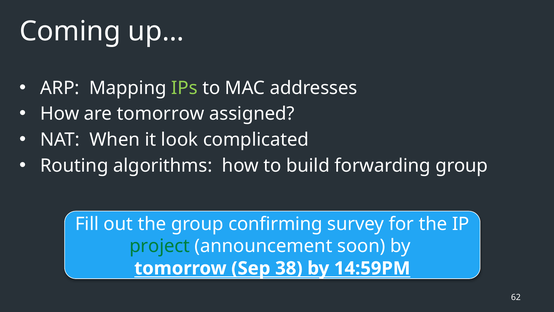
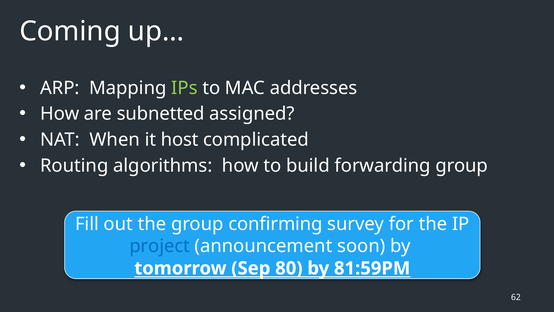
are tomorrow: tomorrow -> subnetted (161, 114)
look: look -> host (180, 140)
project colour: green -> blue (160, 246)
38: 38 -> 80 (289, 268)
14:59PM: 14:59PM -> 81:59PM (372, 268)
